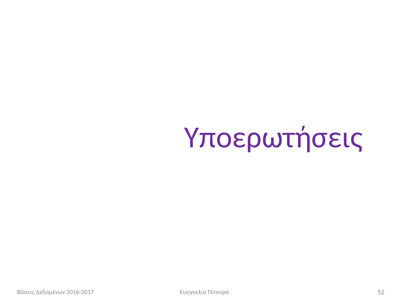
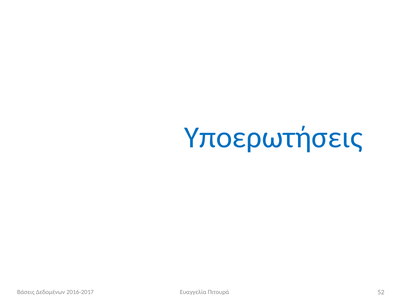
Υποερωτήσεις colour: purple -> blue (274, 138)
